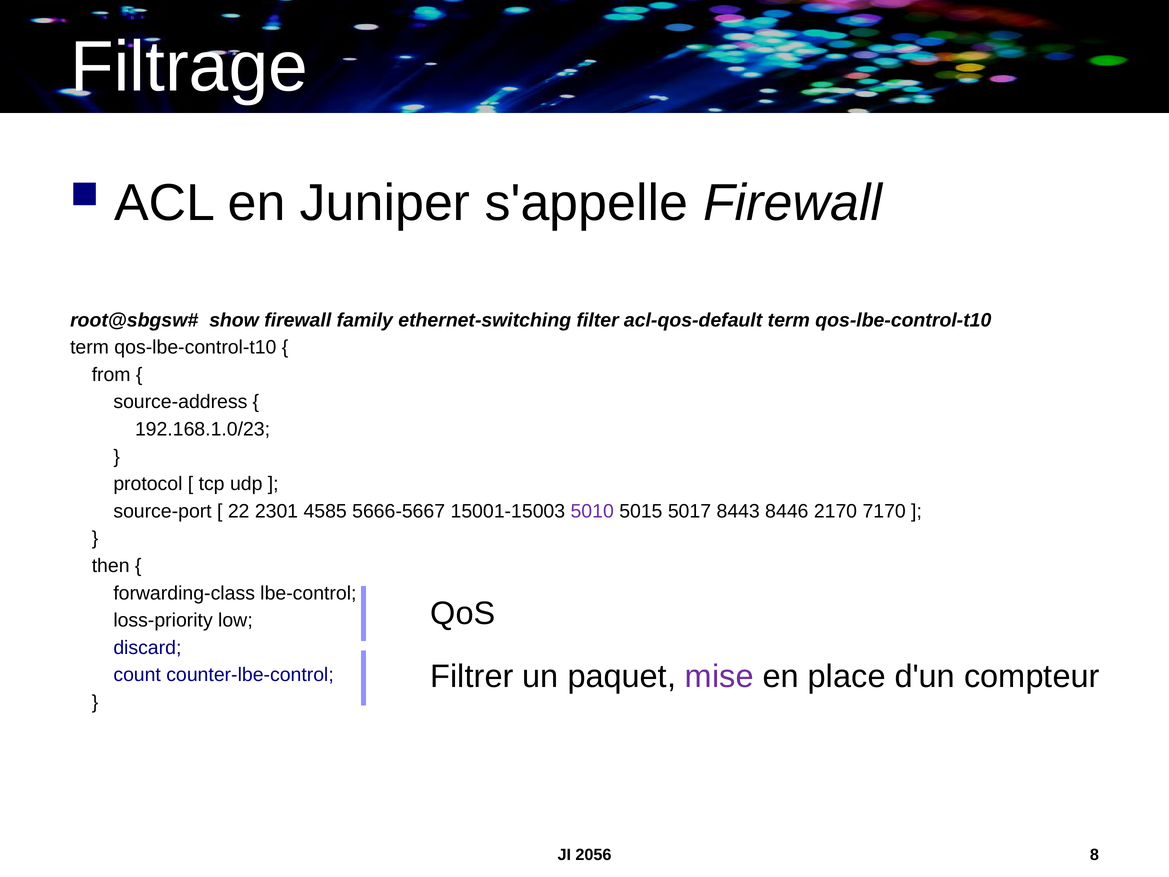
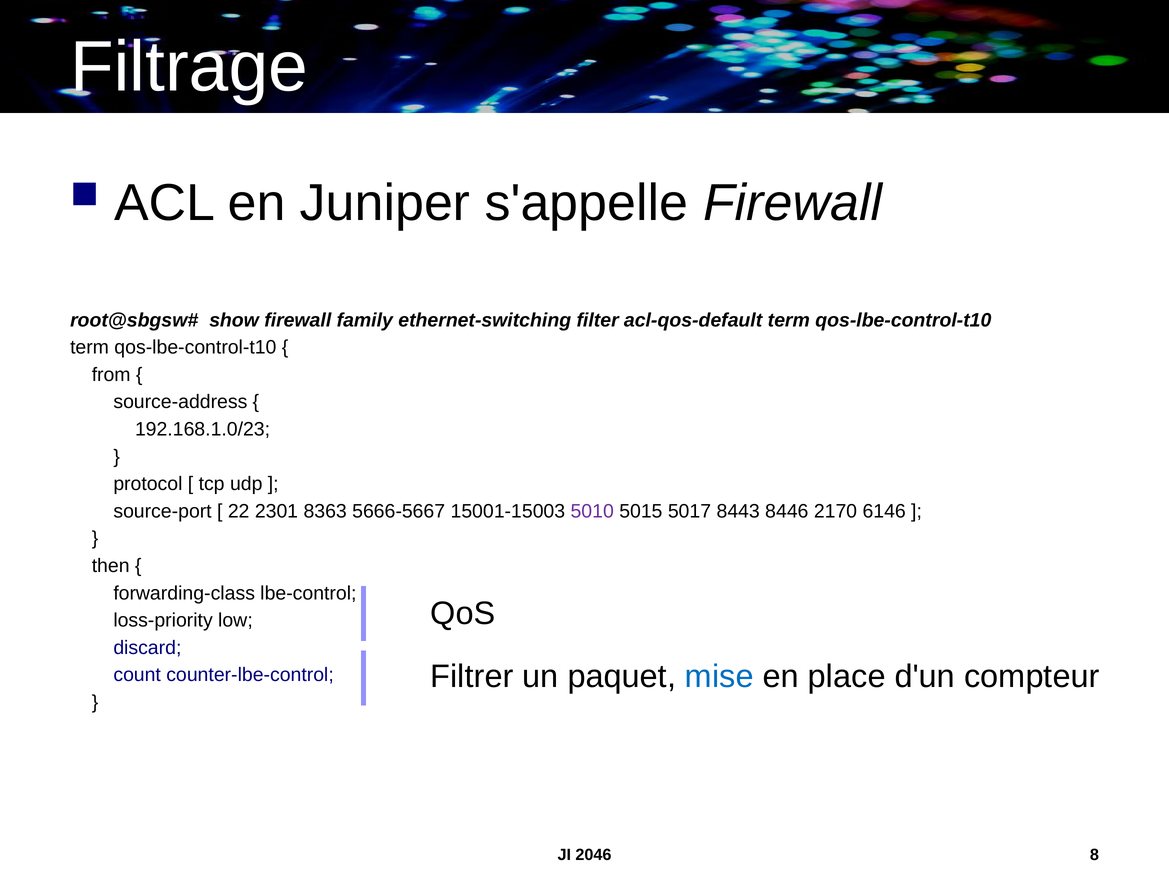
4585: 4585 -> 8363 (325, 511)
7170: 7170 -> 6146 (884, 511)
mise colour: purple -> blue (719, 677)
2056: 2056 -> 2046 (594, 854)
